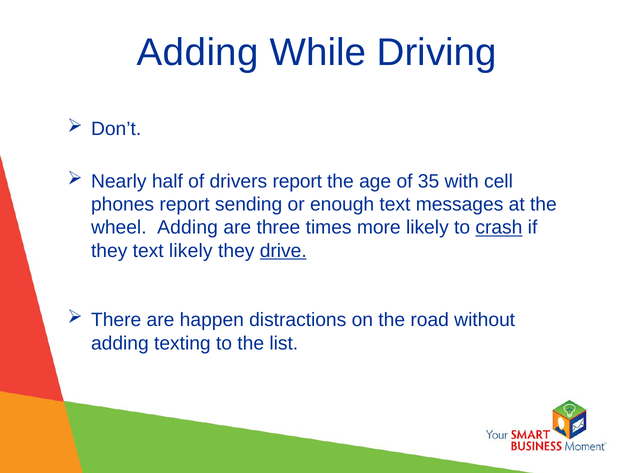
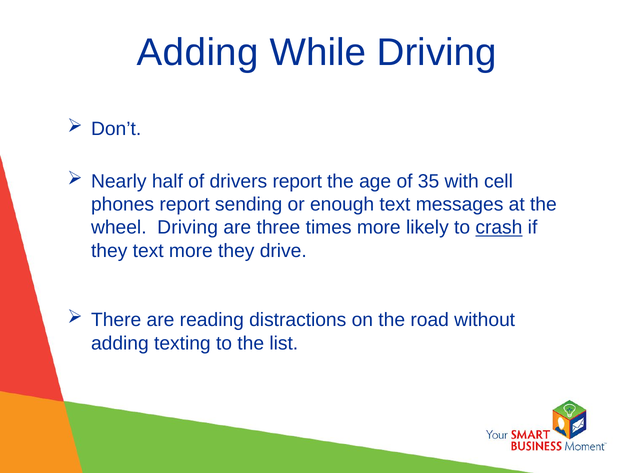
wheel Adding: Adding -> Driving (188, 228)
text likely: likely -> more (191, 251)
drive underline: present -> none (283, 251)
happen: happen -> reading (212, 320)
